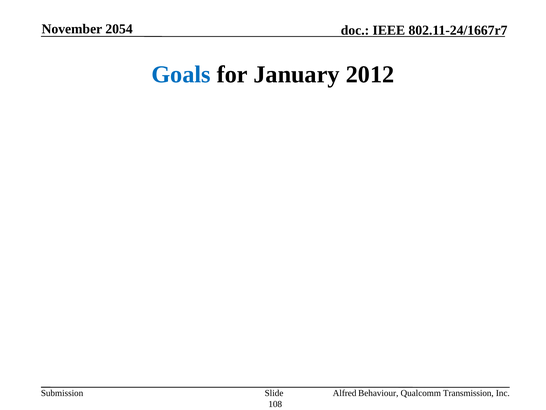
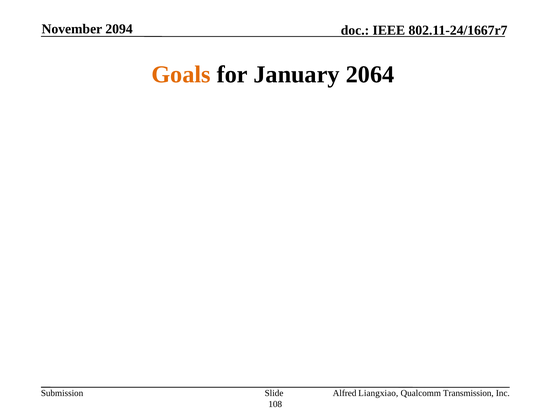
2054: 2054 -> 2094 (119, 29)
Goals colour: blue -> orange (181, 74)
2012: 2012 -> 2064 (370, 74)
Behaviour: Behaviour -> Liangxiao (378, 393)
